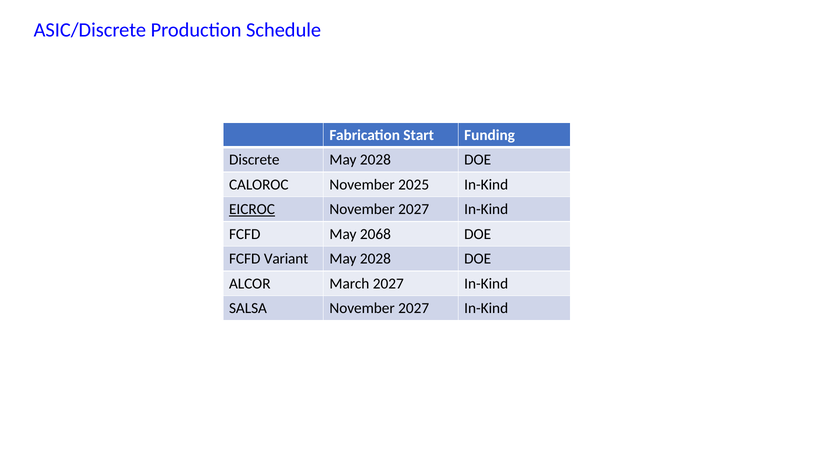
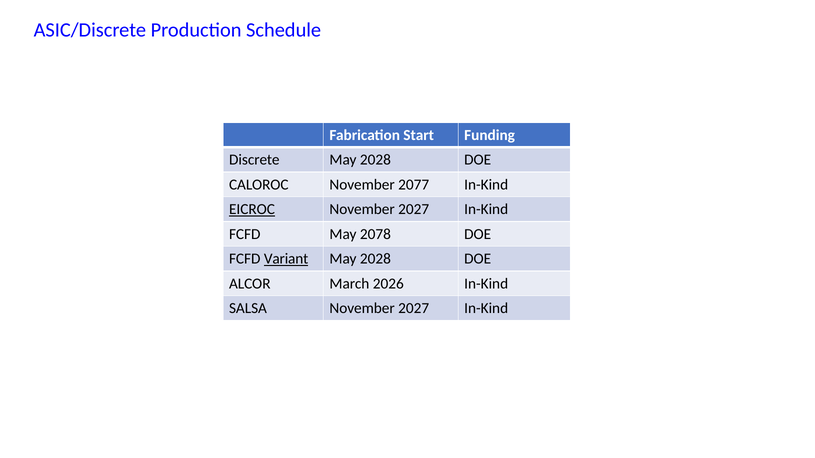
2025: 2025 -> 2077 (414, 185)
2068: 2068 -> 2078 (375, 234)
Variant underline: none -> present (286, 259)
March 2027: 2027 -> 2026 (388, 284)
